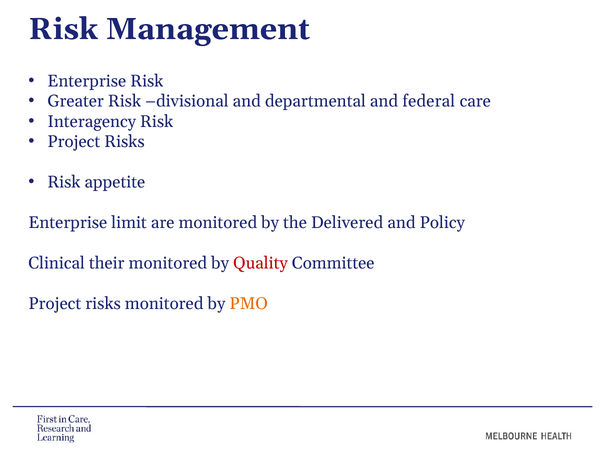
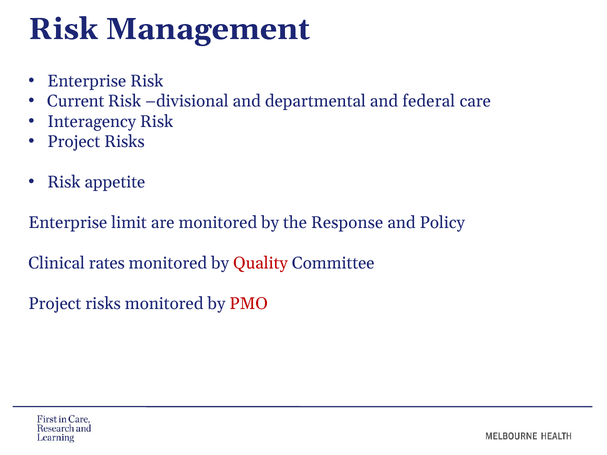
Greater: Greater -> Current (76, 101)
Delivered: Delivered -> Response (347, 223)
their: their -> rates (107, 263)
PMO colour: orange -> red (249, 304)
